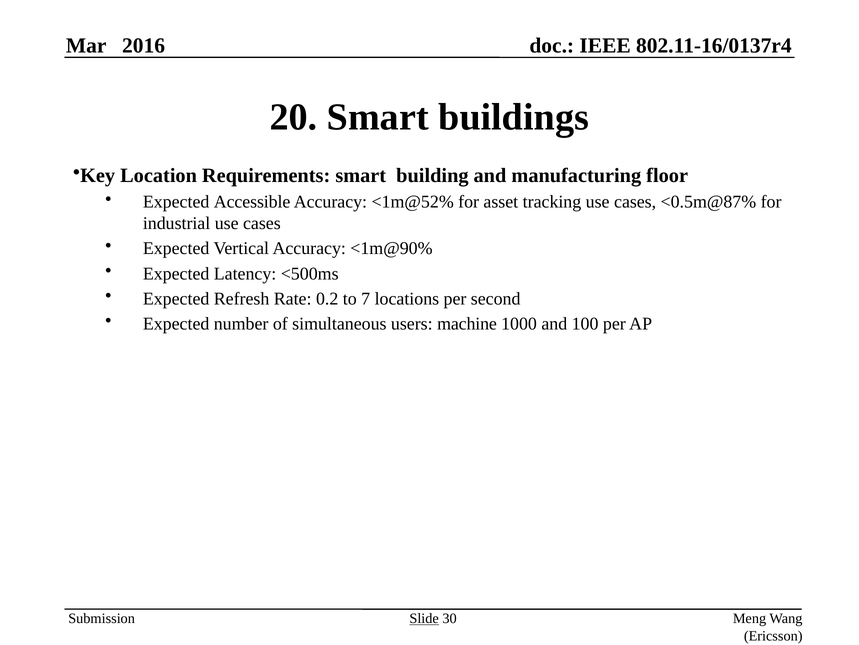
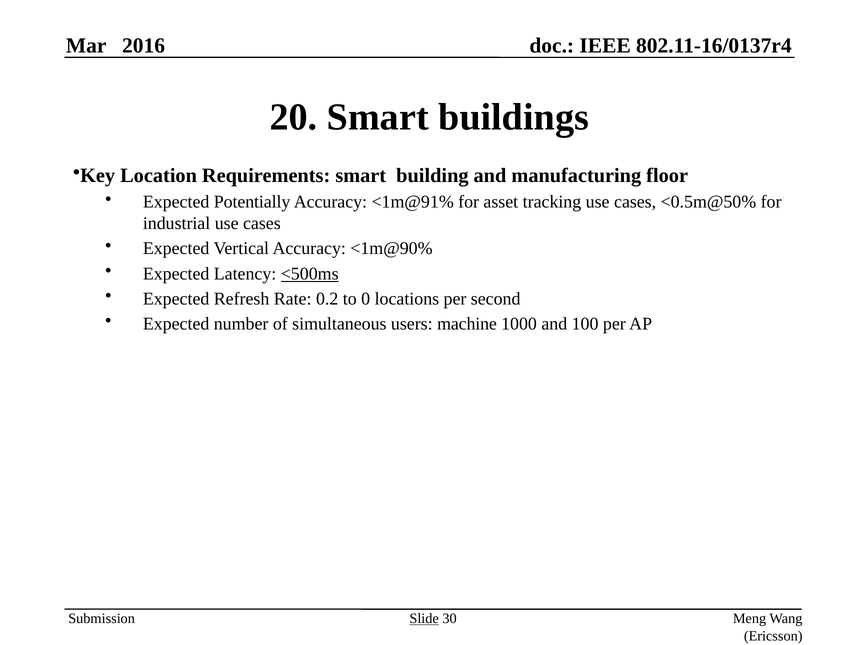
Accessible: Accessible -> Potentially (252, 202)
<1m@52%: <1m@52% -> <1m@91% (413, 202)
<0.5m@87%: <0.5m@87% -> <0.5m@50% (708, 202)
<500ms underline: none -> present (310, 273)
7: 7 -> 0 (366, 298)
